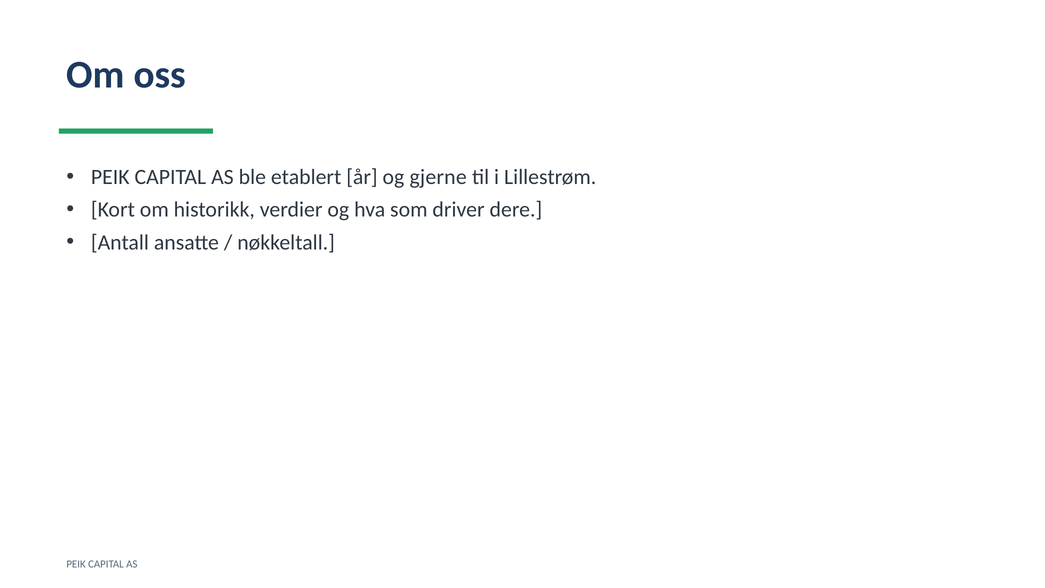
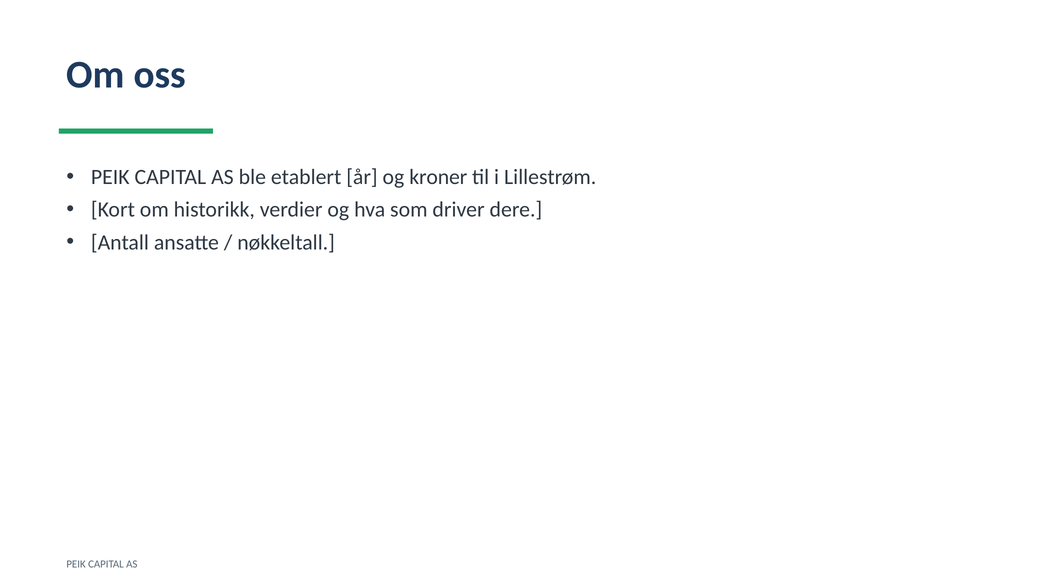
gjerne: gjerne -> kroner (438, 177)
